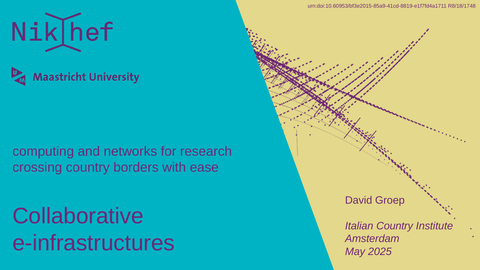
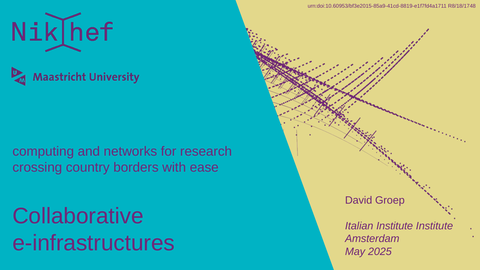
Italian Country: Country -> Institute (395, 226)
